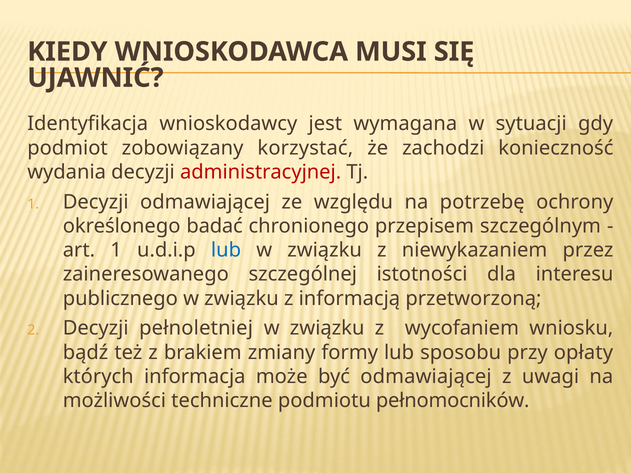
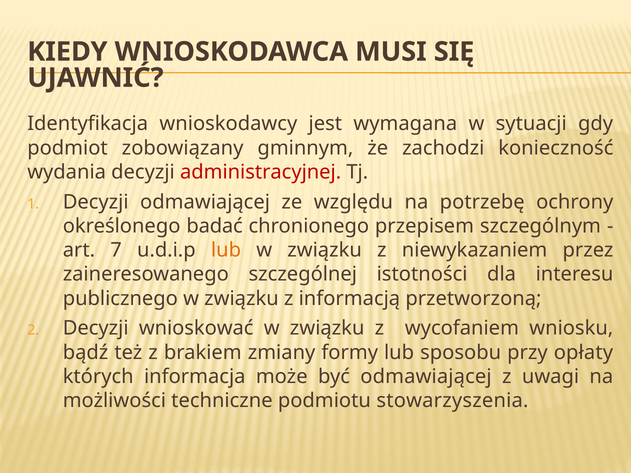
korzystać: korzystać -> gminnym (305, 148)
art 1: 1 -> 7 (116, 250)
lub colour: blue -> orange (226, 250)
pełnoletniej: pełnoletniej -> wnioskować (196, 328)
pełnomocników: pełnomocników -> stowarzyszenia (452, 401)
